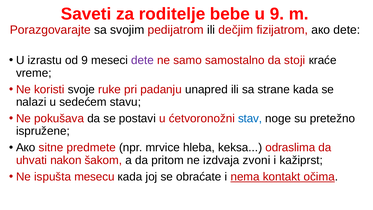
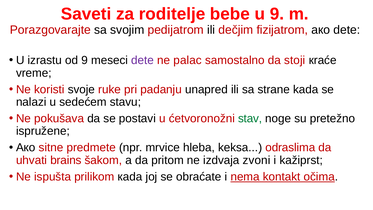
samo: samo -> palac (188, 60)
stav colour: blue -> green (250, 118)
nakon: nakon -> brains (66, 160)
mesecu: mesecu -> prilikom (94, 177)
